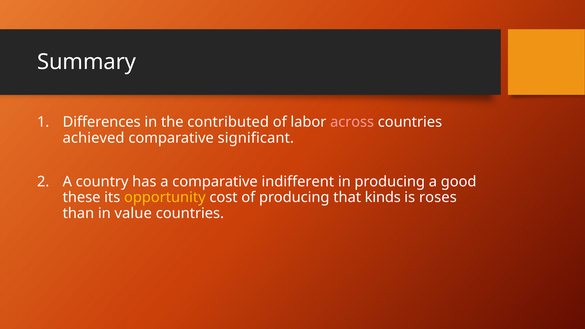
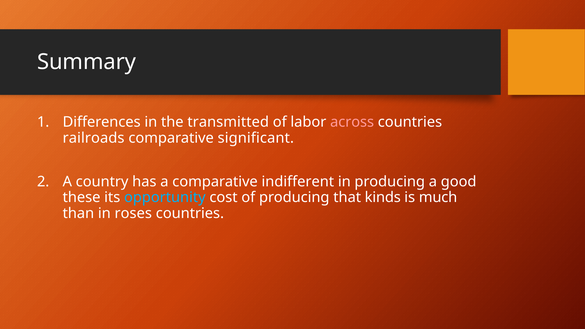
contributed: contributed -> transmitted (228, 122)
achieved: achieved -> railroads (94, 138)
opportunity colour: yellow -> light blue (165, 197)
roses: roses -> much (438, 197)
value: value -> roses (133, 213)
